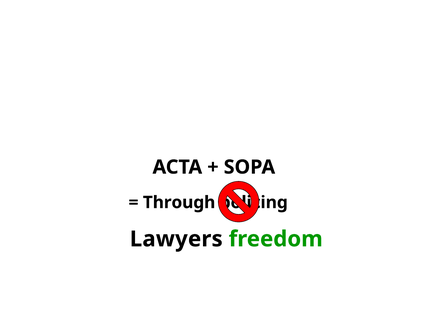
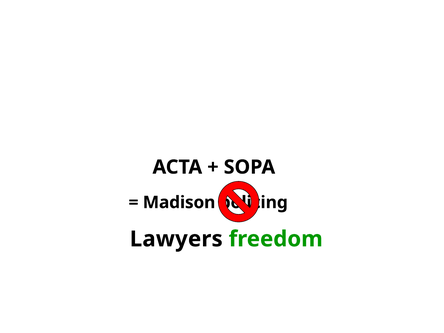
Through: Through -> Madison (179, 202)
